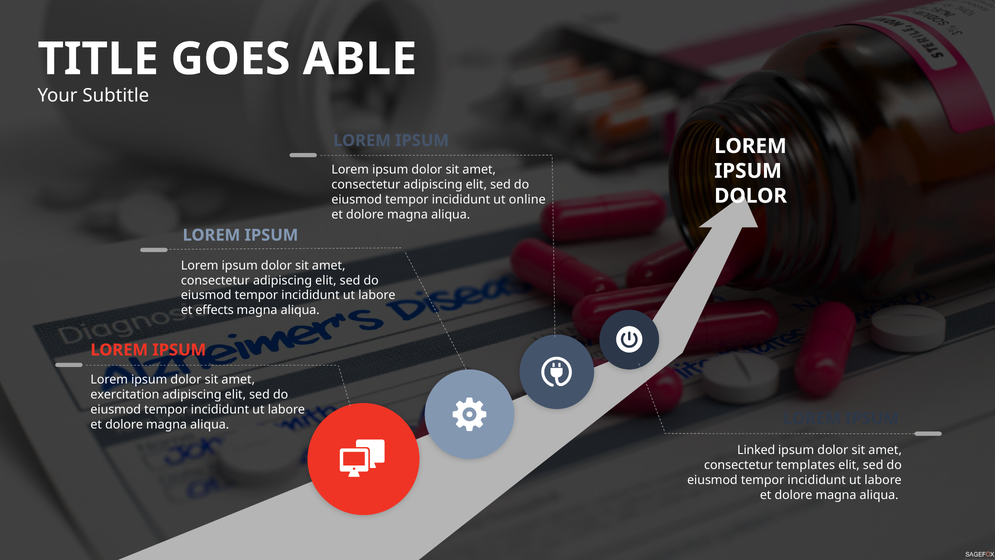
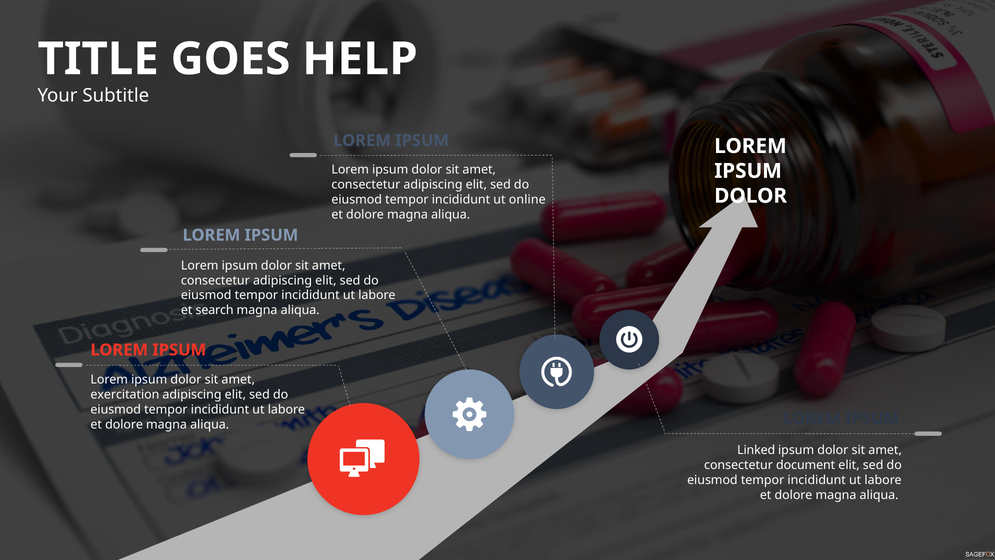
ABLE: ABLE -> HELP (360, 59)
effects: effects -> search (215, 310)
templates: templates -> document (806, 465)
